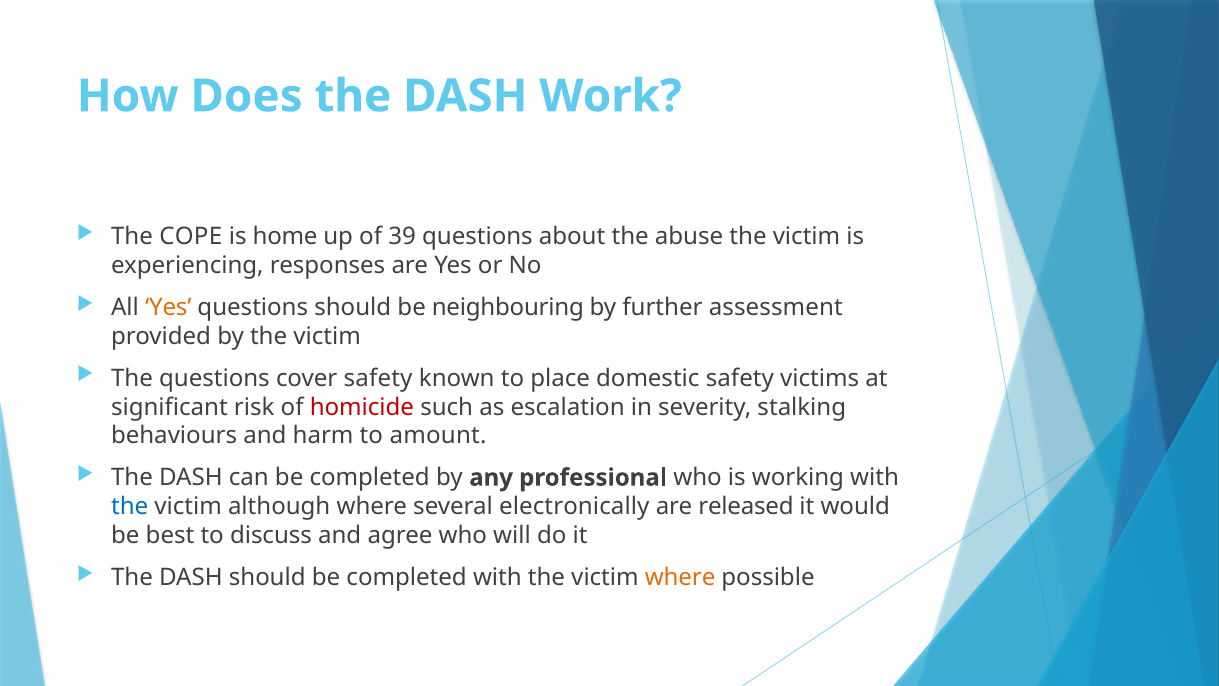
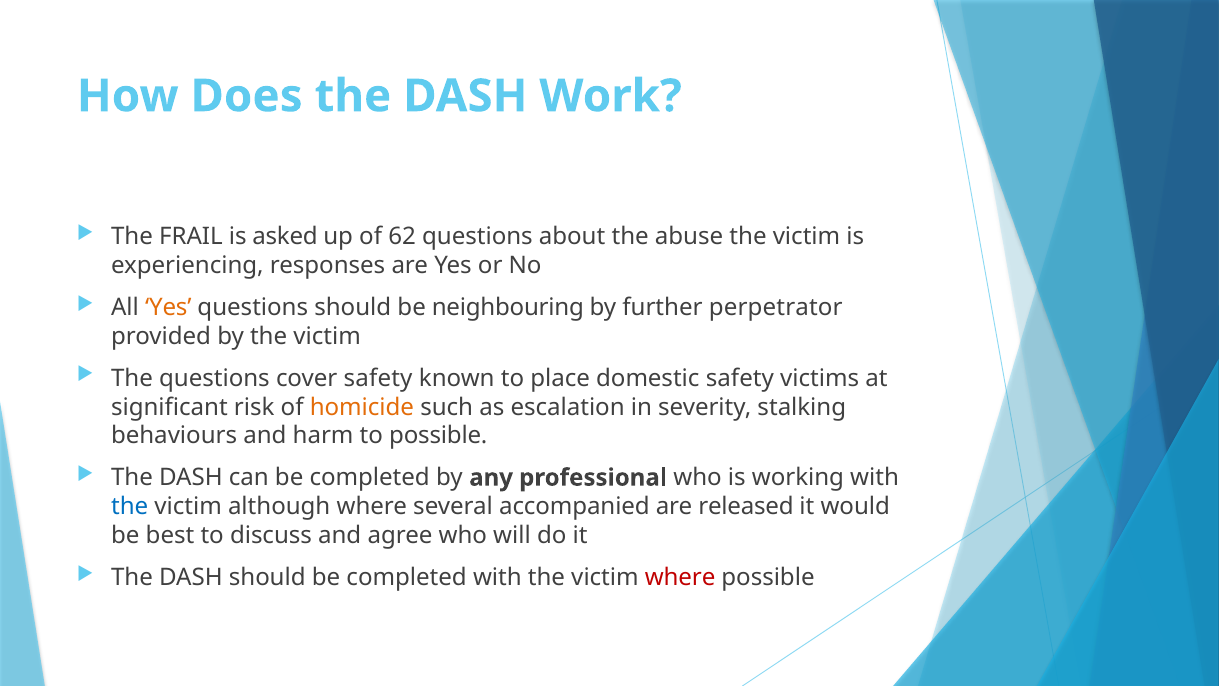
COPE: COPE -> FRAIL (191, 237)
home: home -> asked (285, 237)
39: 39 -> 62 (402, 237)
assessment: assessment -> perpetrator (776, 307)
homicide colour: red -> orange (362, 407)
to amount: amount -> possible (438, 436)
electronically: electronically -> accompanied (574, 506)
where colour: orange -> red (680, 577)
